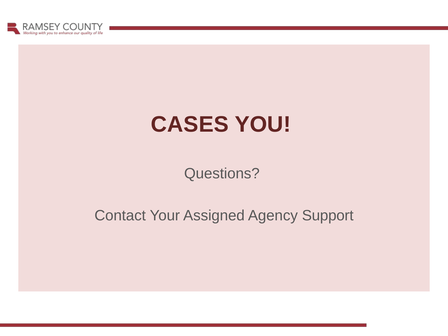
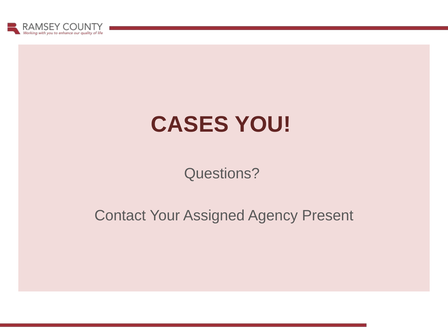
Support: Support -> Present (328, 216)
